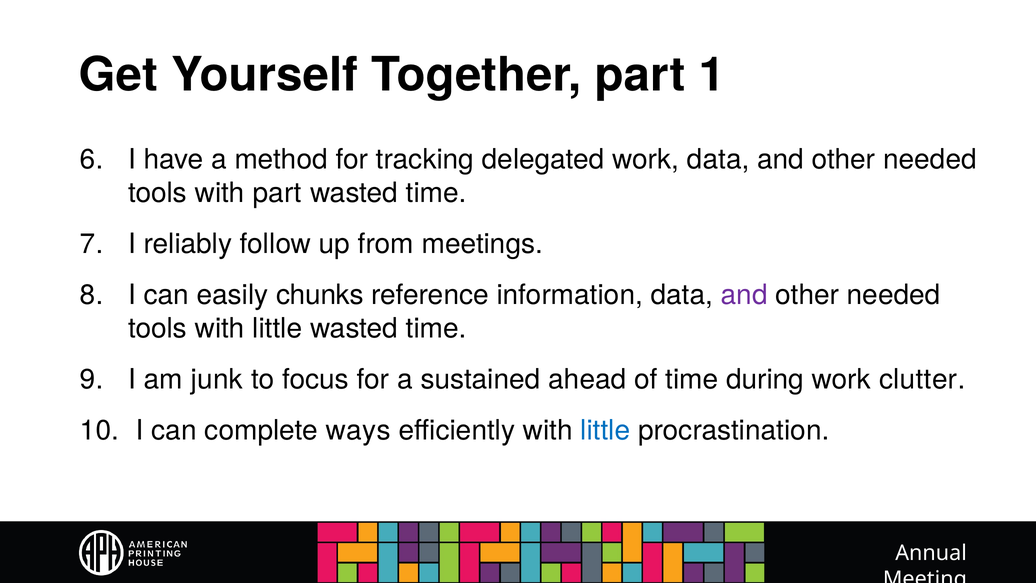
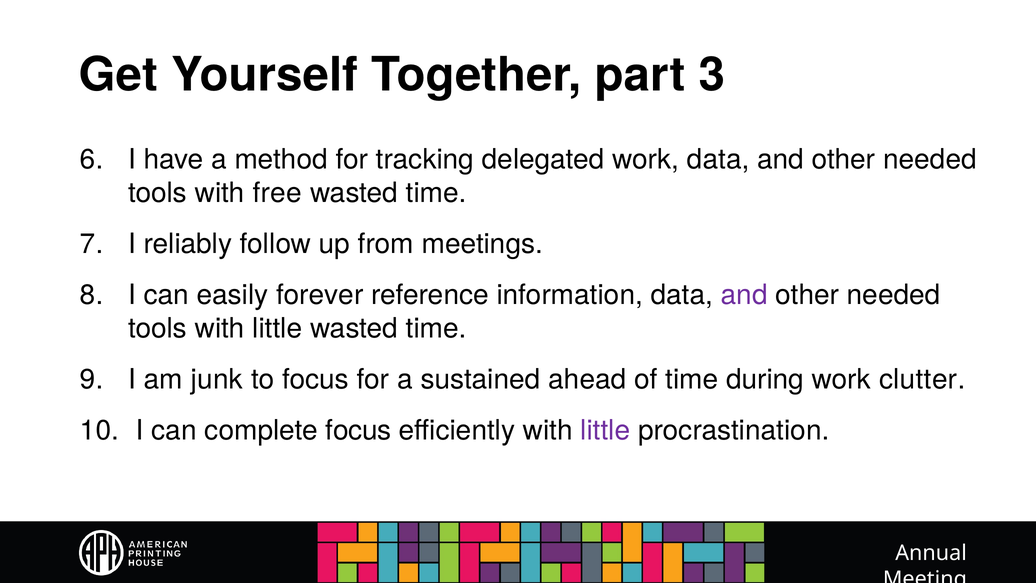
1: 1 -> 3 (712, 75)
with part: part -> free (277, 193)
chunks: chunks -> forever (320, 295)
complete ways: ways -> focus (358, 430)
little colour: blue -> purple (605, 430)
